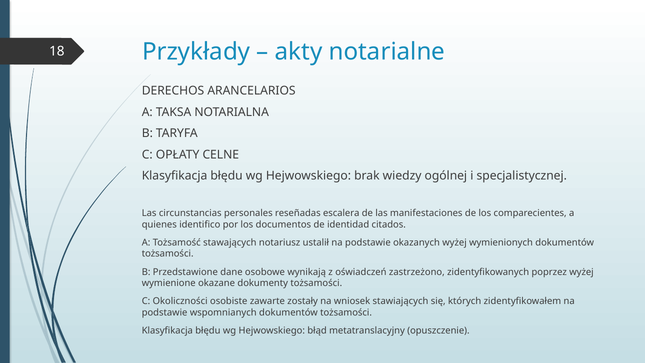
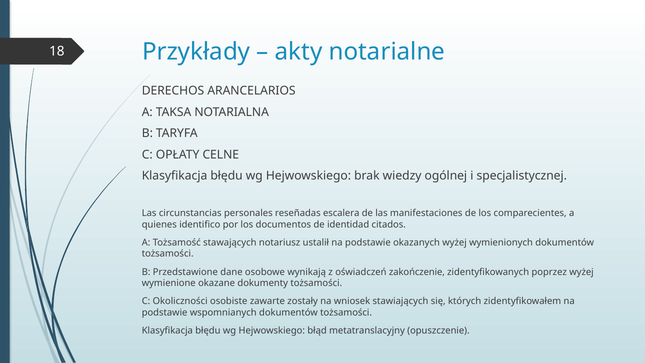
zastrzeżono: zastrzeżono -> zakończenie (417, 272)
